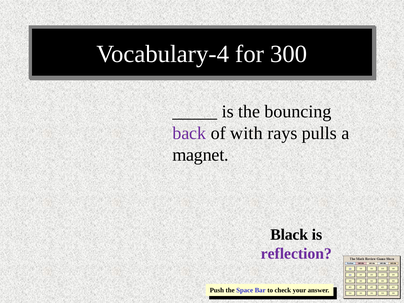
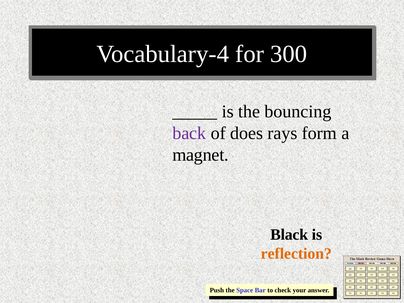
with: with -> does (247, 133)
pulls: pulls -> form (319, 133)
reflection colour: purple -> orange (296, 254)
